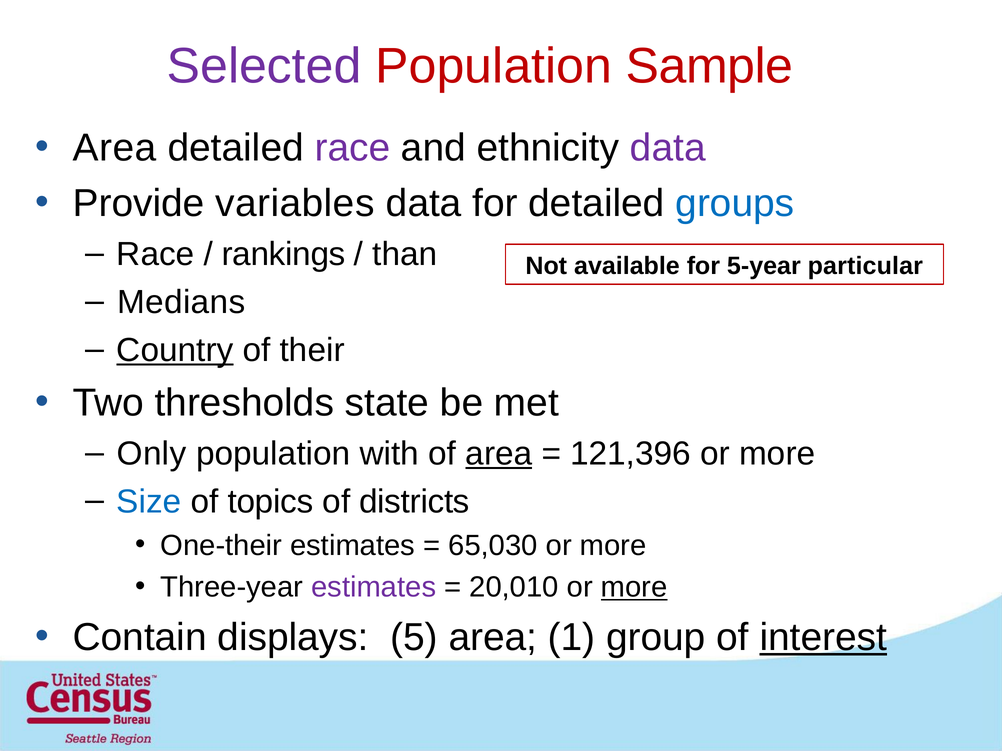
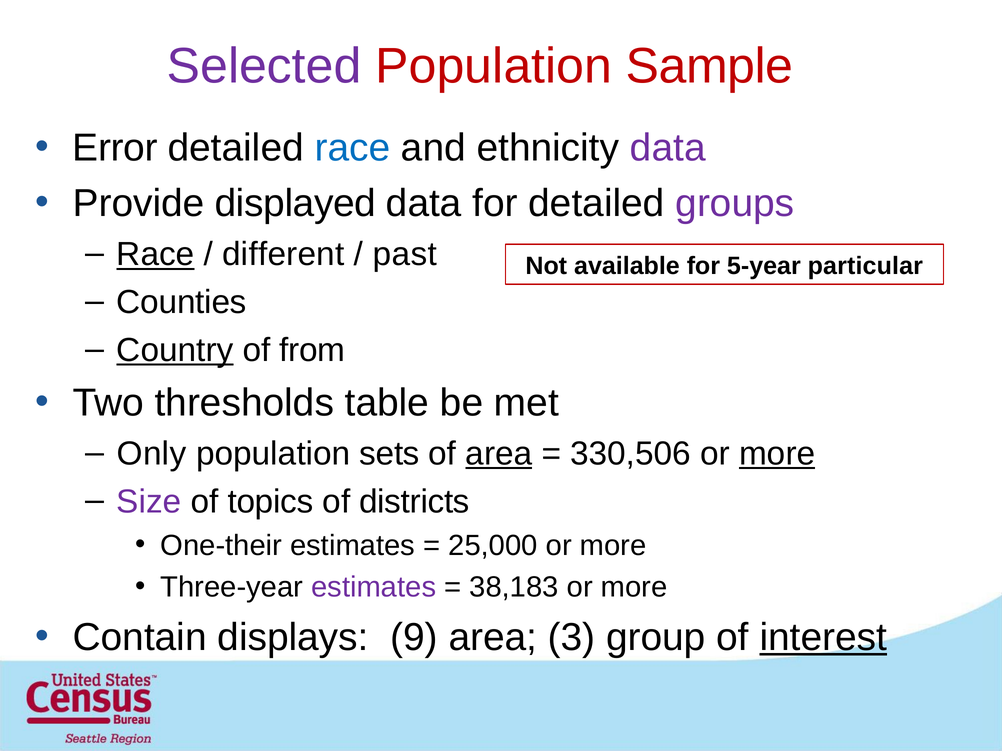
Area: Area -> Error (115, 148)
race colour: purple -> blue (352, 148)
variables: variables -> displayed (295, 204)
groups colour: blue -> purple (735, 204)
Race underline: none -> present (155, 255)
rankings: rankings -> different (283, 255)
than: than -> past (405, 255)
Medians: Medians -> Counties (182, 302)
their: their -> from (312, 350)
state: state -> table (387, 403)
with: with -> sets (390, 454)
121,396: 121,396 -> 330,506 (631, 454)
more underline: none -> present (777, 454)
Size colour: blue -> purple (149, 502)
65,030: 65,030 -> 25,000 (493, 546)
20,010: 20,010 -> 38,183 (514, 588)
more underline: present -> none (634, 588)
5: 5 -> 9 (414, 638)
1: 1 -> 3 (572, 638)
